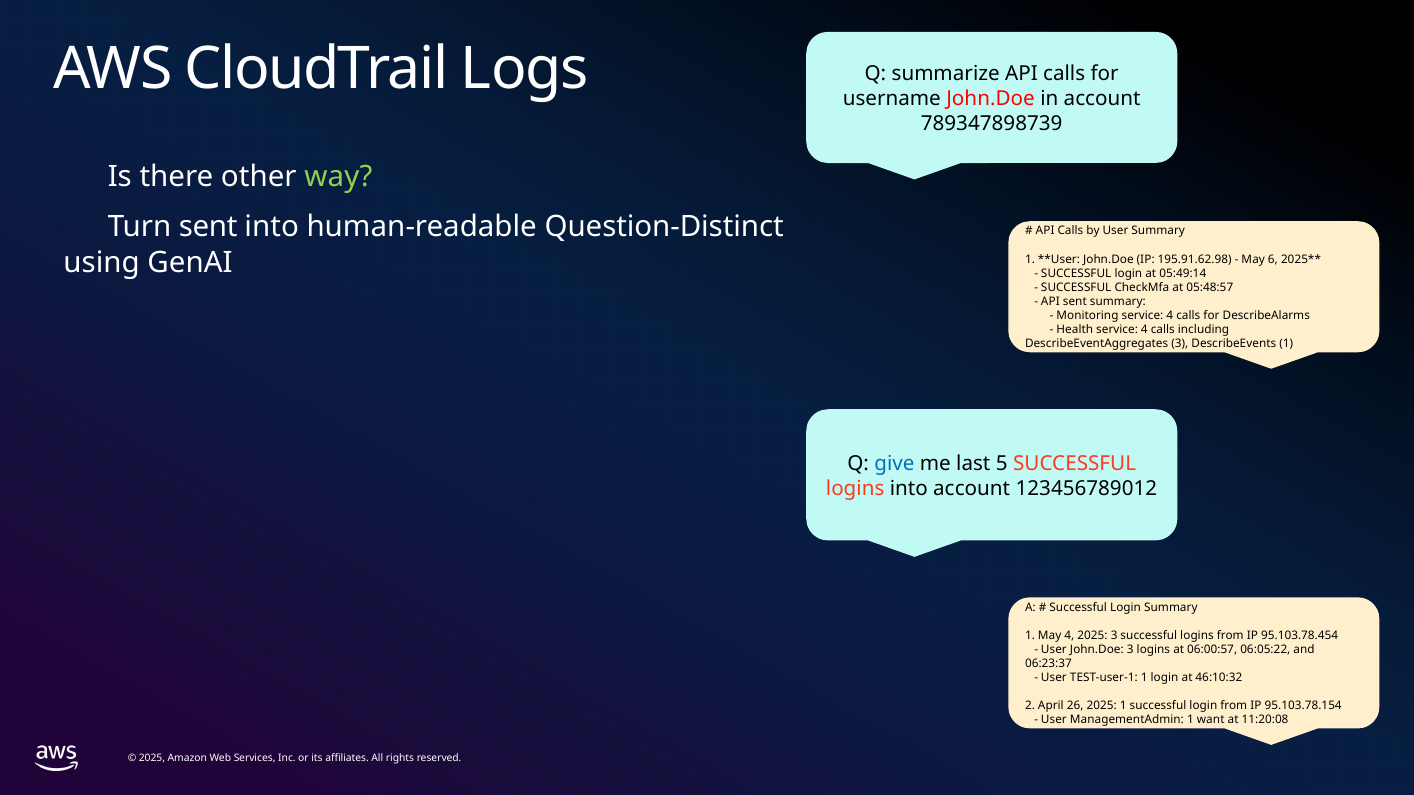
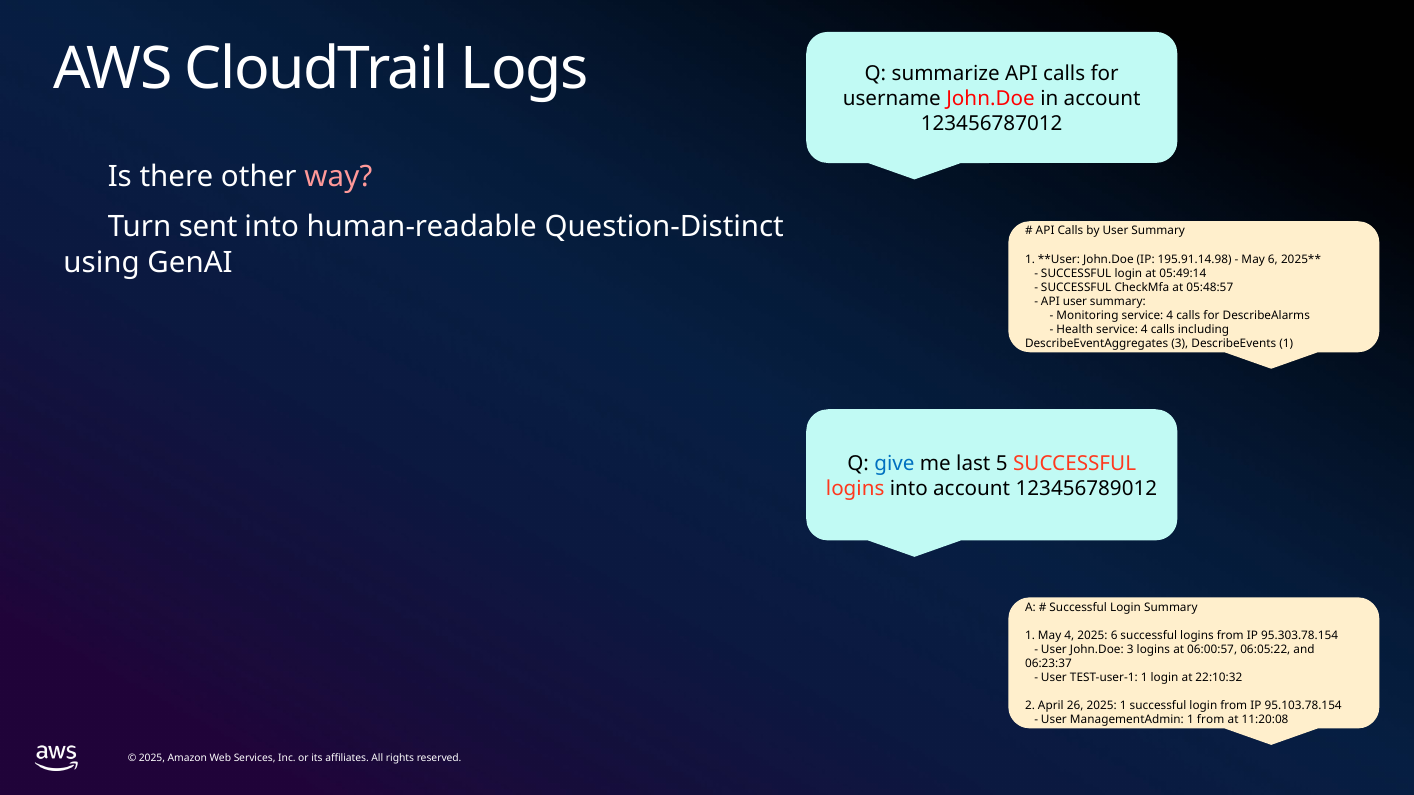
789347898739: 789347898739 -> 123456787012 (992, 124)
way colour: light green -> pink (338, 177)
195.91.62.98: 195.91.62.98 -> 195.91.14.98 (1195, 259)
API sent: sent -> user (1075, 302)
2025 3: 3 -> 6 (1114, 636)
95.103.78.454: 95.103.78.454 -> 95.303.78.154 (1300, 636)
46:10:32: 46:10:32 -> 22:10:32 (1219, 678)
1 want: want -> from (1211, 720)
